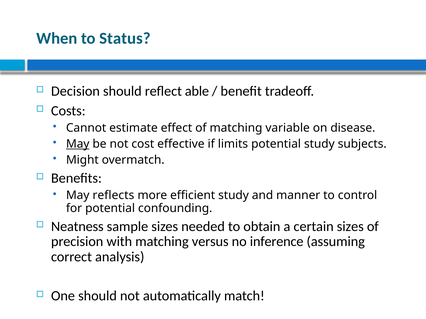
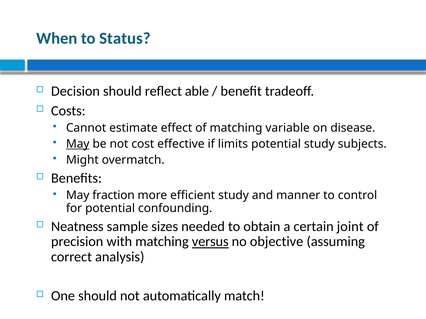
reflects: reflects -> fraction (114, 196)
certain sizes: sizes -> joint (350, 227)
versus underline: none -> present (210, 242)
inference: inference -> objective (277, 242)
